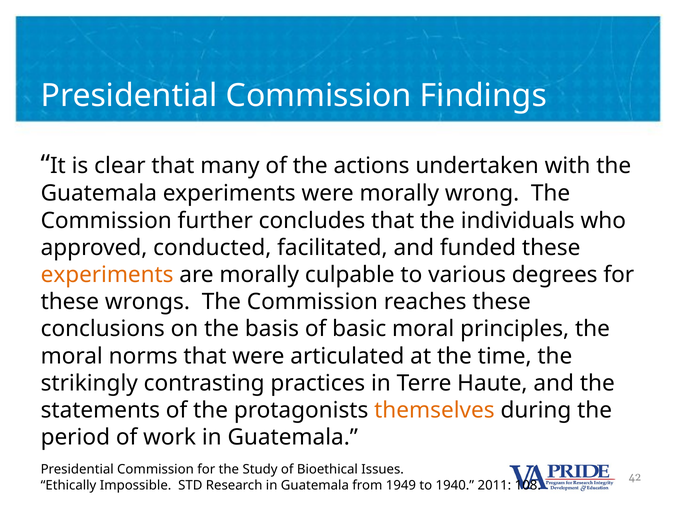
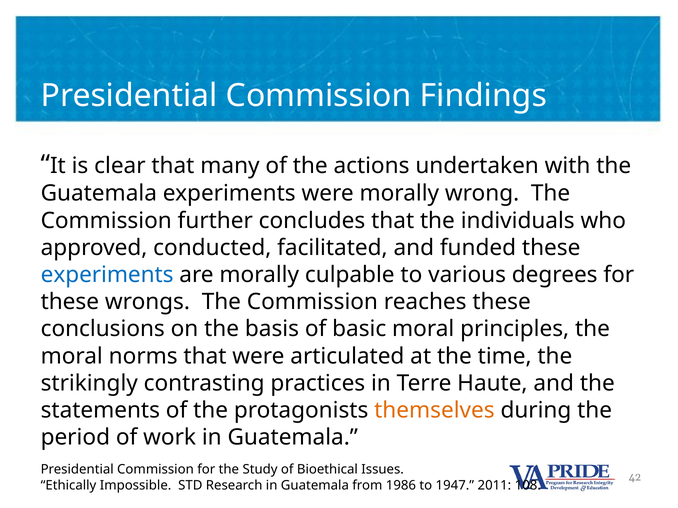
experiments colour: orange -> blue (107, 275)
1949: 1949 -> 1986 (401, 486)
1940: 1940 -> 1947 (455, 486)
